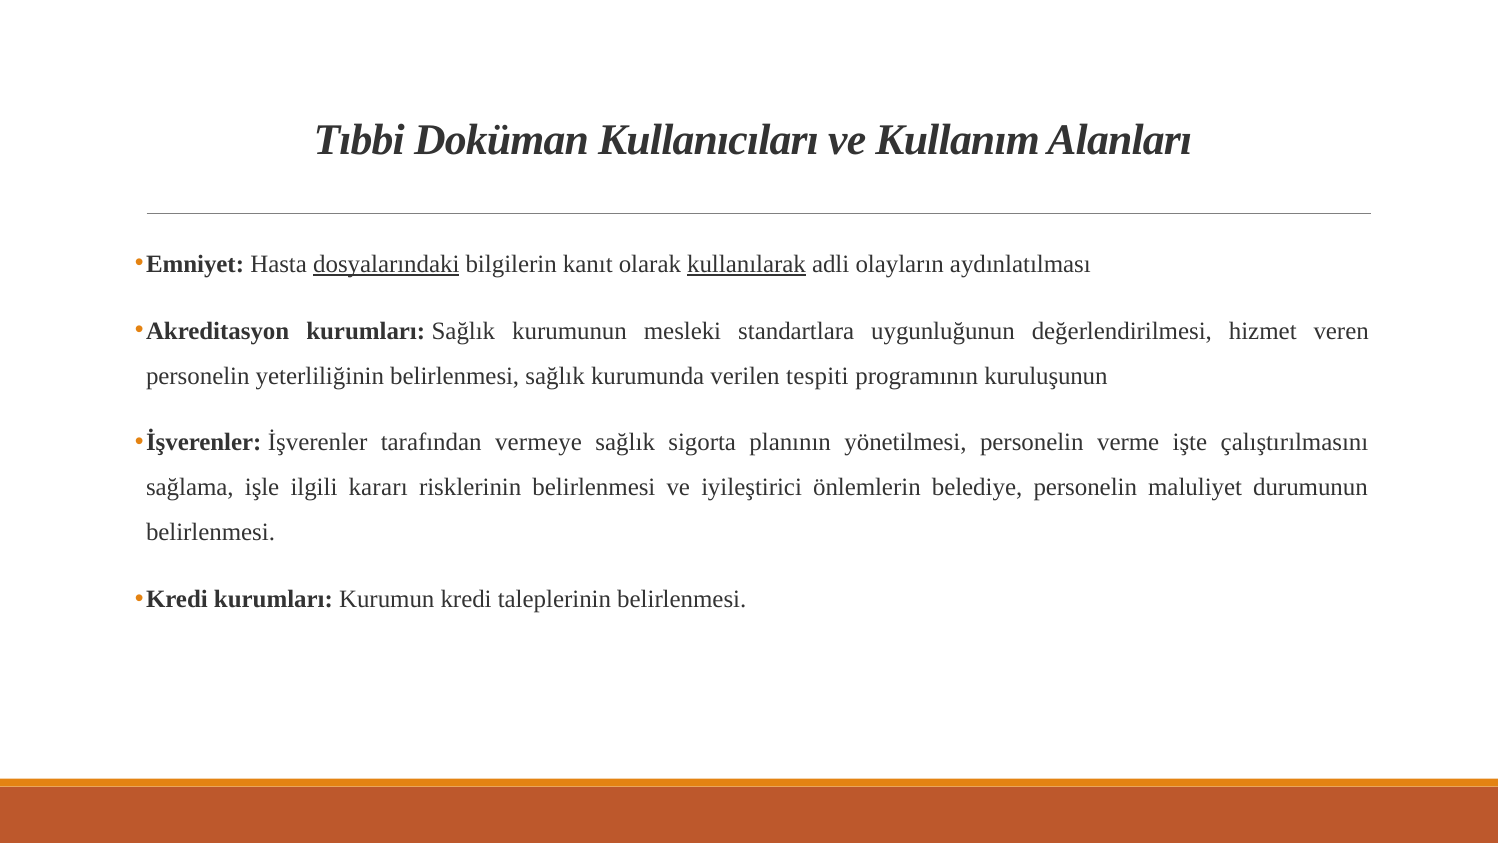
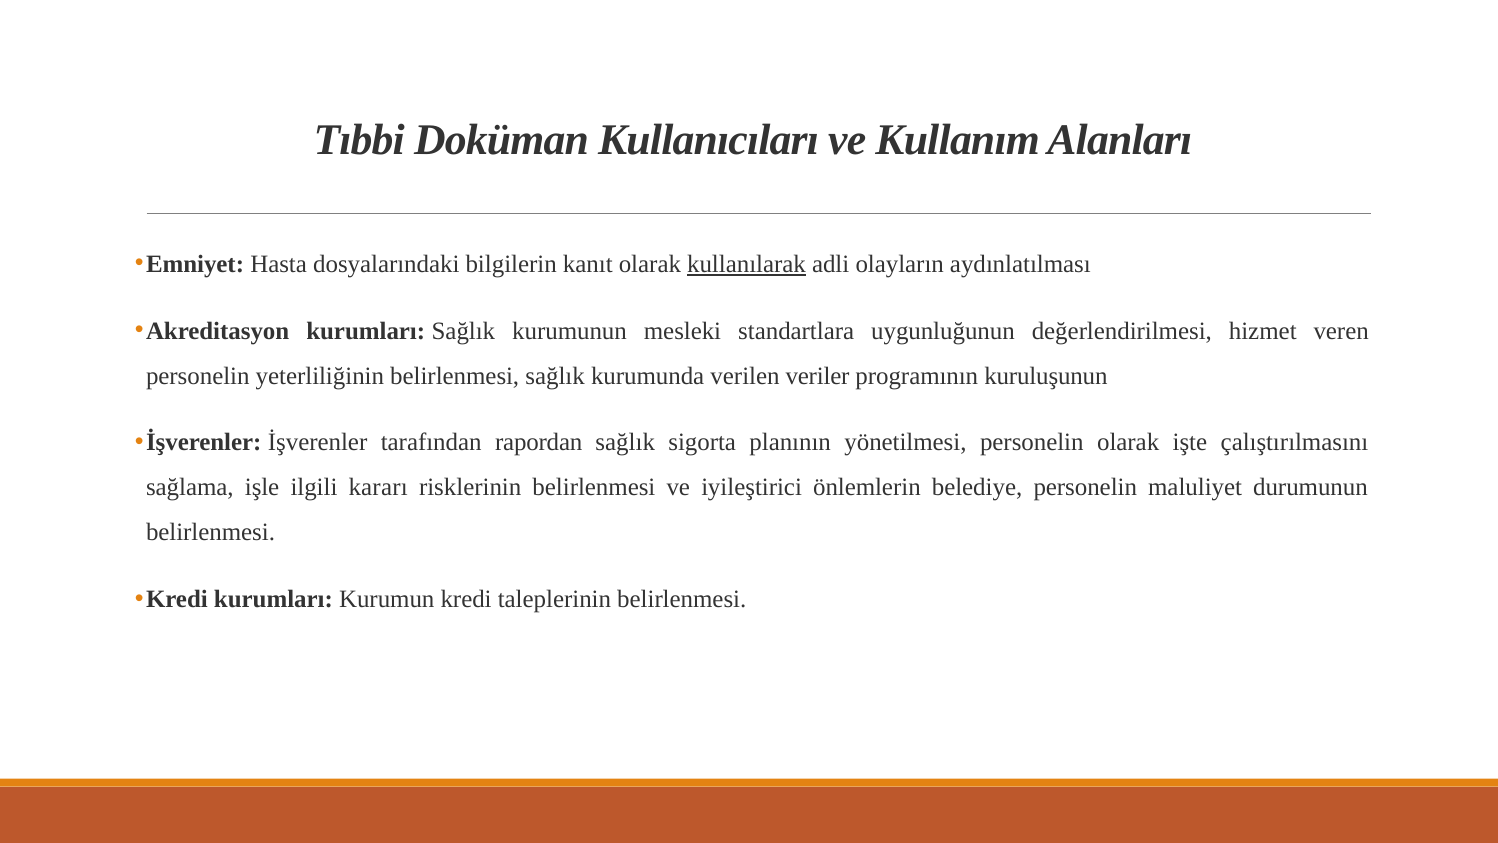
dosyalarındaki underline: present -> none (386, 264)
tespiti: tespiti -> veriler (818, 376)
vermeye: vermeye -> rapordan (539, 442)
personelin verme: verme -> olarak (1128, 442)
